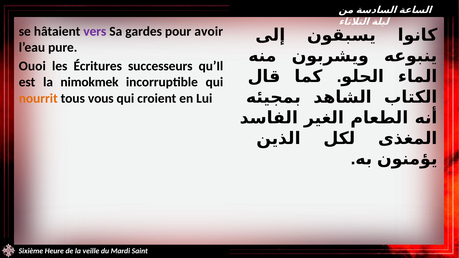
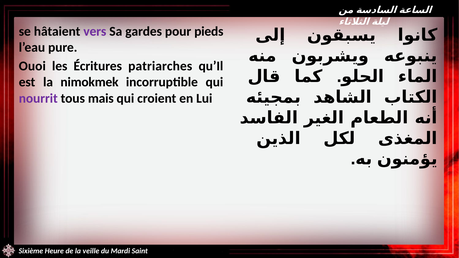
avoir: avoir -> pieds (209, 31)
successeurs: successeurs -> patriarches (160, 66)
nourrit colour: orange -> purple (38, 98)
vous: vous -> mais (101, 98)
